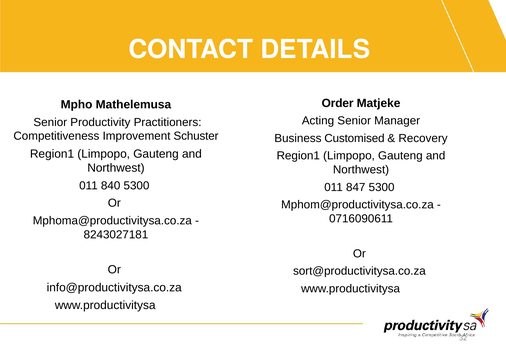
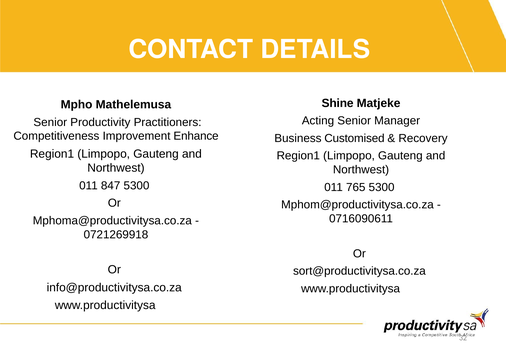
Order: Order -> Shine (338, 103)
Schuster: Schuster -> Enhance (196, 136)
840: 840 -> 847 (111, 186)
847: 847 -> 765 (356, 187)
8243027181: 8243027181 -> 0721269918 (116, 235)
